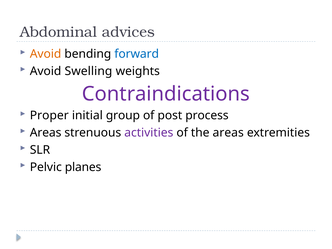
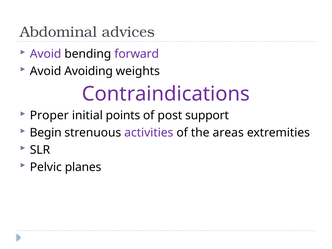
Avoid colour: orange -> purple (46, 54)
forward colour: blue -> purple (137, 54)
Swelling: Swelling -> Avoiding (89, 71)
group: group -> points (123, 115)
process: process -> support (207, 115)
Areas: Areas -> Begin (46, 133)
